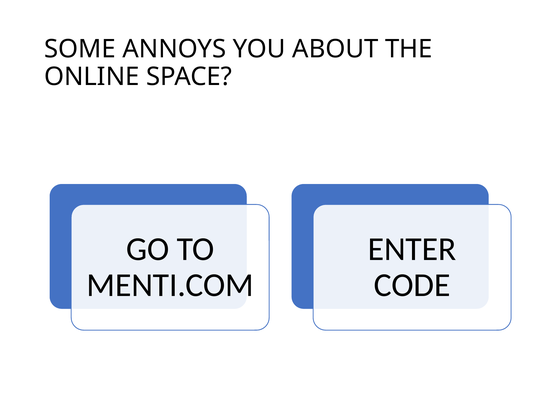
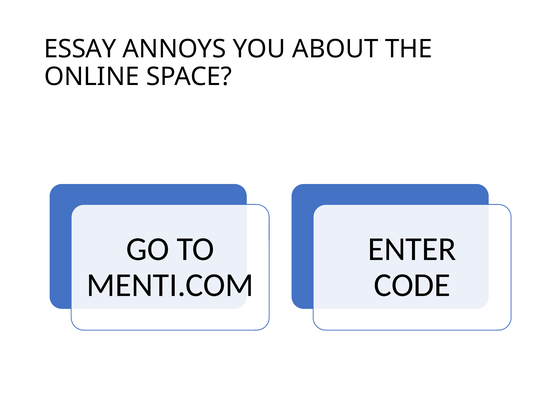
SOME: SOME -> ESSAY (80, 49)
